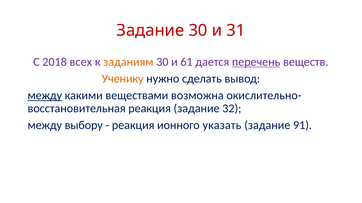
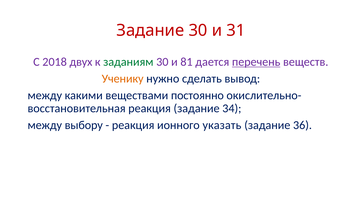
всех: всех -> двух (81, 62)
заданиям colour: orange -> green (128, 62)
61: 61 -> 81 (187, 62)
между underline: present -> none (45, 96)
возможна: возможна -> постоянно (197, 96)
32: 32 -> 34 (232, 109)
91: 91 -> 36 (303, 125)
